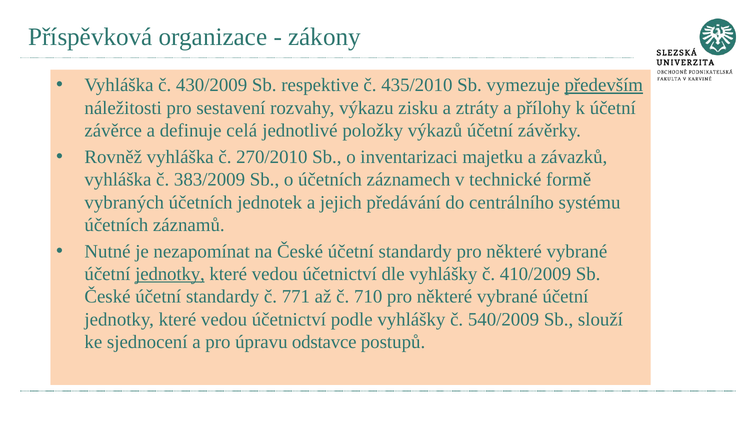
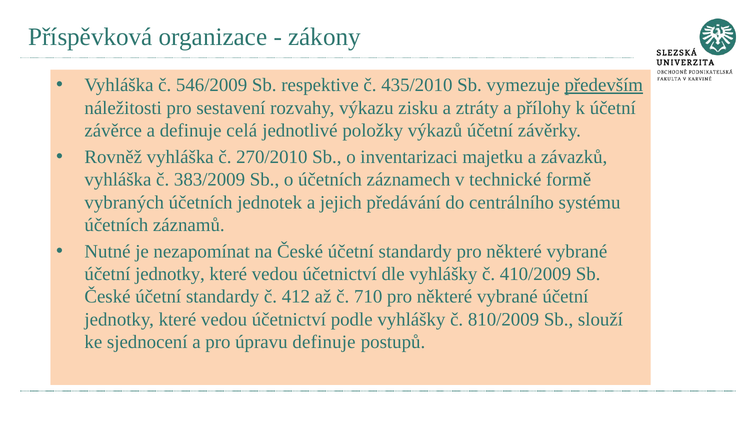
430/2009: 430/2009 -> 546/2009 (212, 85)
jednotky underline: present -> none (170, 274)
771: 771 -> 412 (296, 297)
540/2009: 540/2009 -> 810/2009 (504, 319)
úpravu odstavce: odstavce -> definuje (324, 342)
